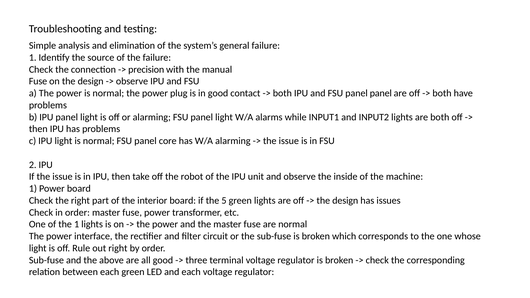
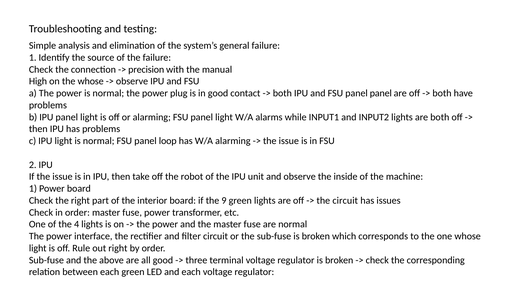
Fuse: Fuse -> High (38, 81)
on the design: design -> whose (91, 81)
core: core -> loop (168, 141)
5: 5 -> 9 (224, 201)
design: design -> circuit (345, 201)
the 1: 1 -> 4 (77, 224)
